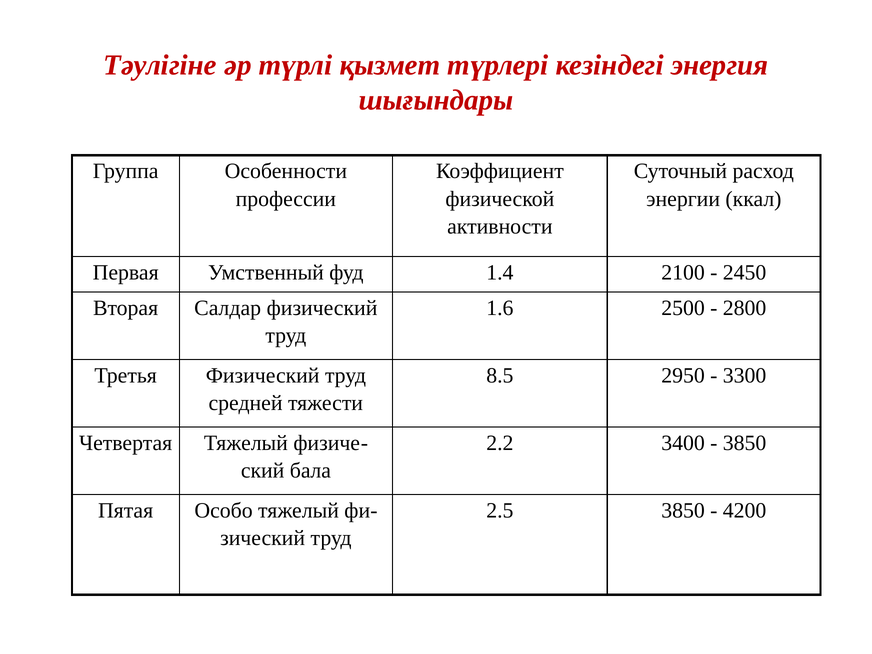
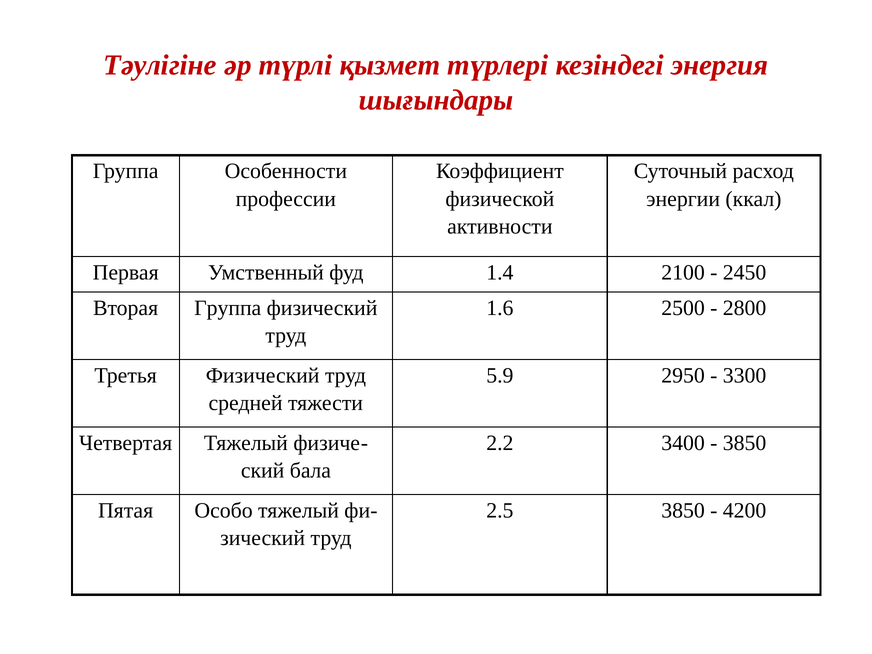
Вторая Салдар: Салдар -> Группа (228, 308)
8.5: 8.5 -> 5.9 (500, 375)
